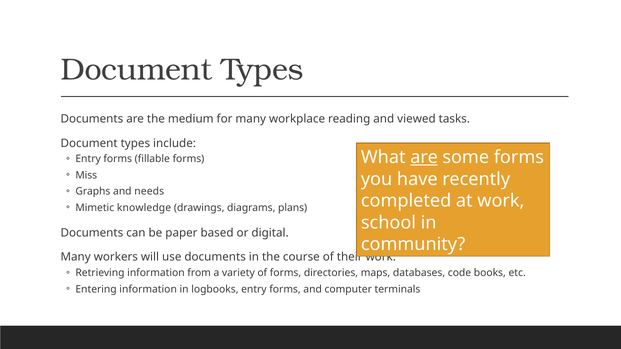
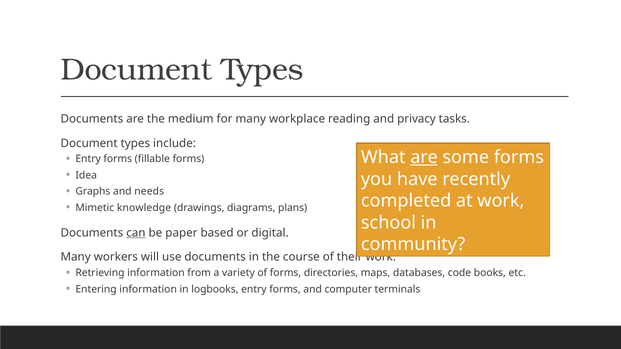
viewed: viewed -> privacy (417, 119)
Miss: Miss -> Idea (86, 175)
can underline: none -> present (136, 233)
